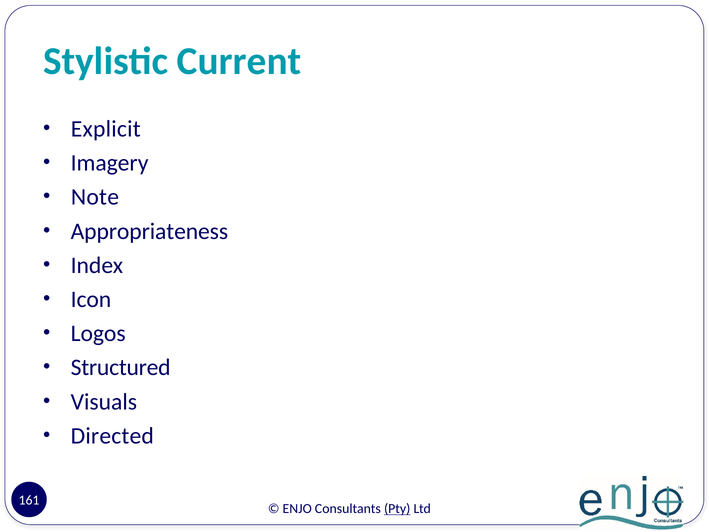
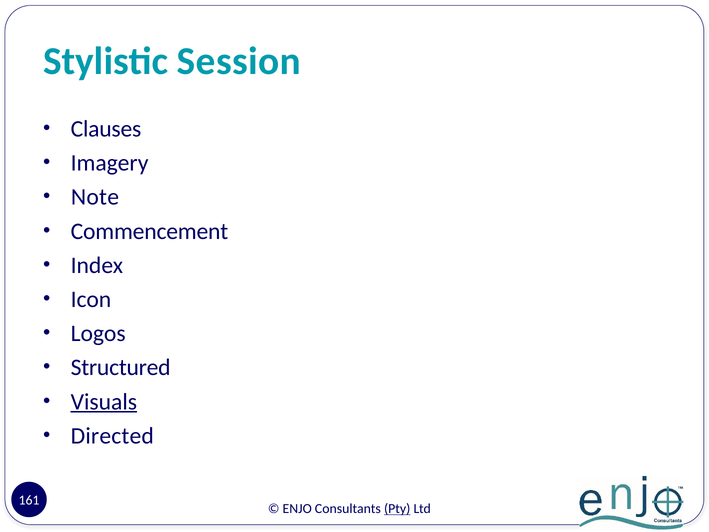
Current: Current -> Session (239, 61)
Explicit: Explicit -> Clauses (106, 129)
Appropriateness: Appropriateness -> Commencement (149, 231)
Visuals underline: none -> present (104, 402)
